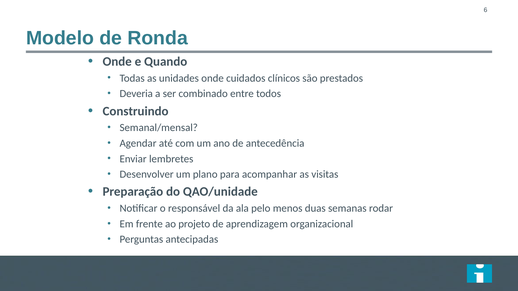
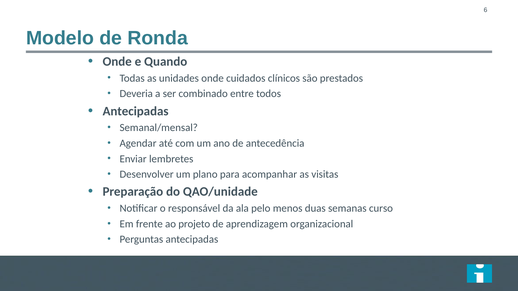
Construindo: Construindo -> Antecipadas (136, 111)
rodar: rodar -> curso (381, 209)
